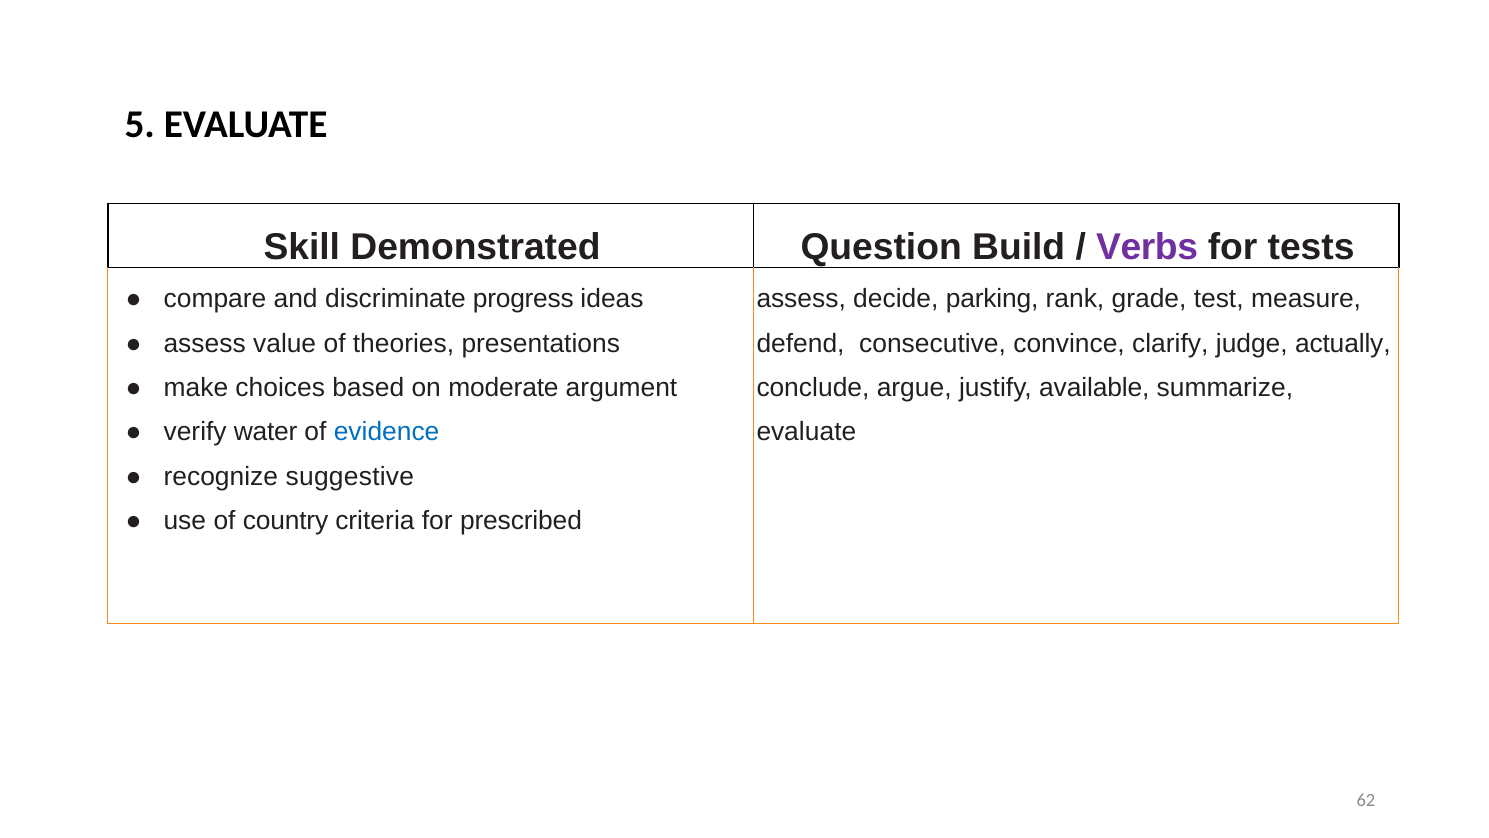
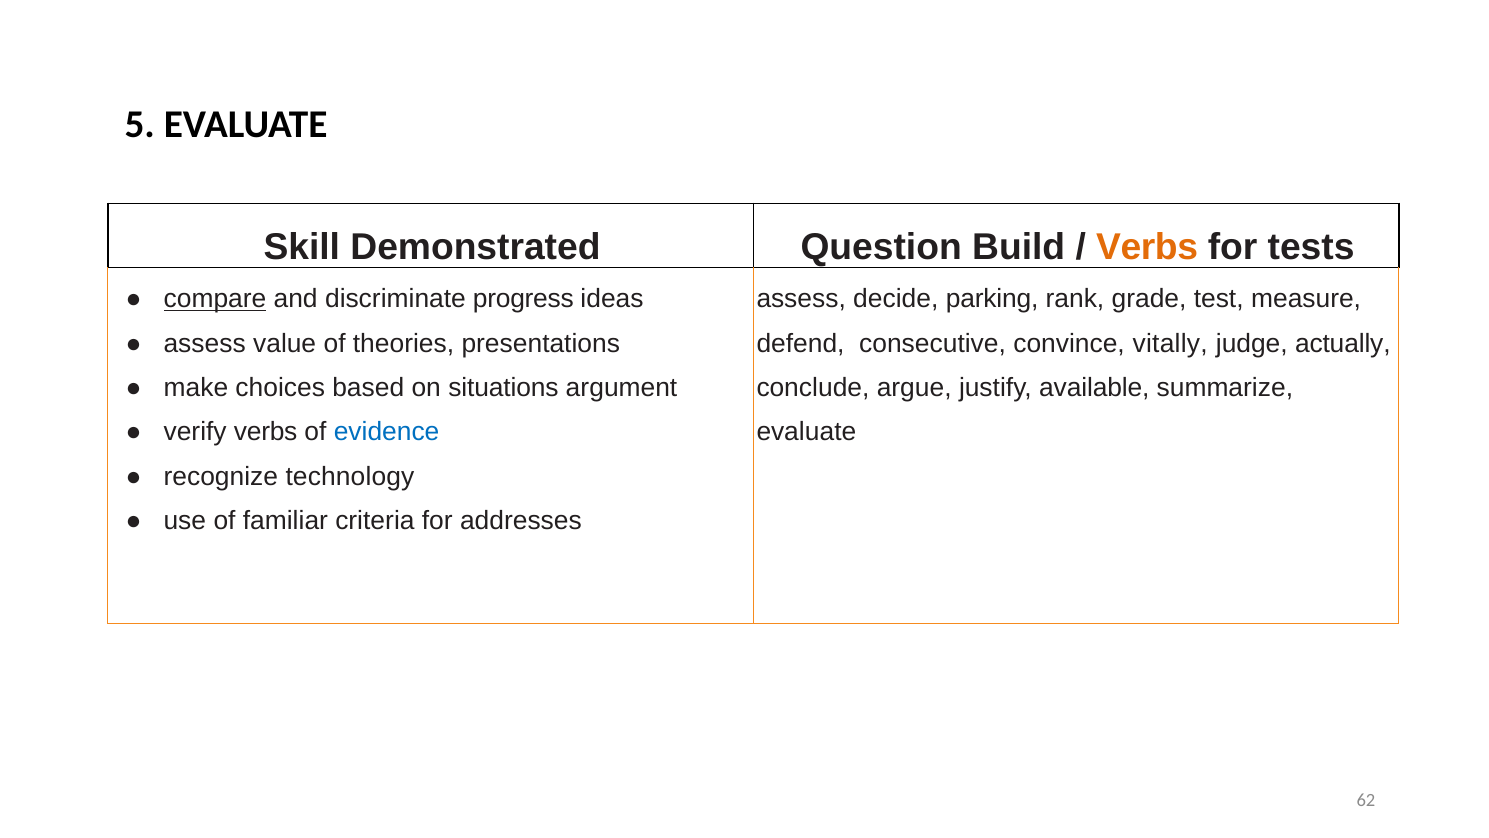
Verbs colour: purple -> orange (1147, 247)
compare underline: none -> present (215, 299)
clarify: clarify -> vitally (1170, 343)
moderate: moderate -> situations (503, 388)
verify water: water -> verbs (266, 432)
suggestive: suggestive -> technology (350, 476)
country: country -> familiar (285, 521)
prescribed: prescribed -> addresses (521, 521)
